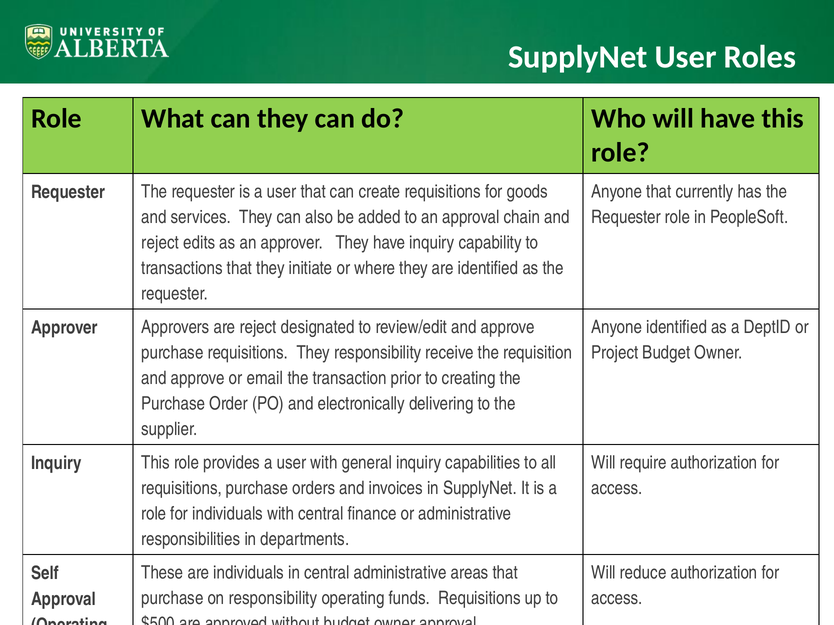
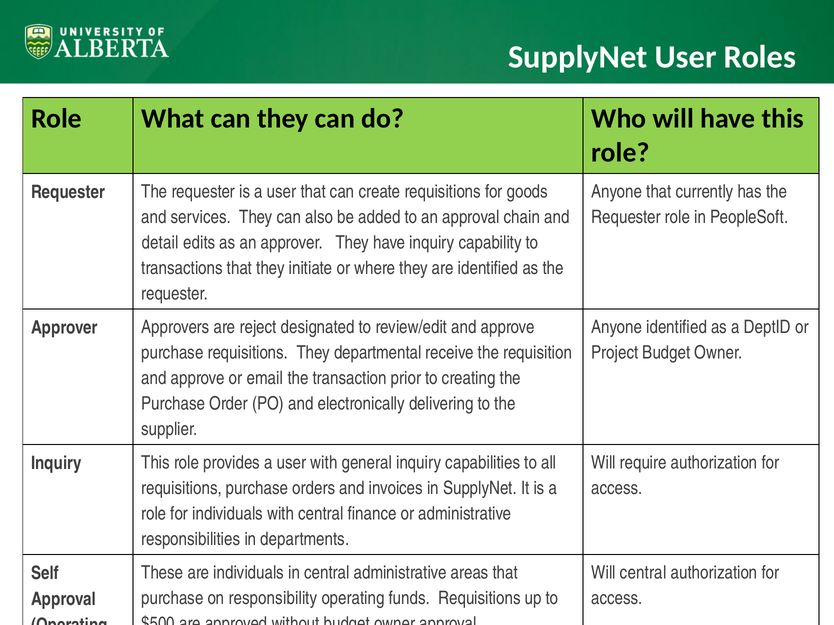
reject: reject -> detail (160, 243)
They responsibility: responsibility -> departmental (378, 353)
Will reduce: reduce -> central (643, 573)
